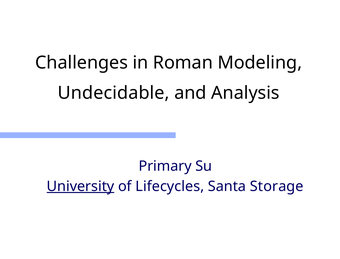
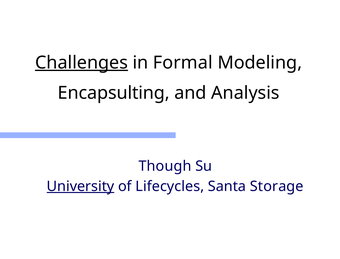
Challenges underline: none -> present (81, 63)
Roman: Roman -> Formal (183, 63)
Undecidable: Undecidable -> Encapsulting (114, 93)
Primary: Primary -> Though (165, 166)
